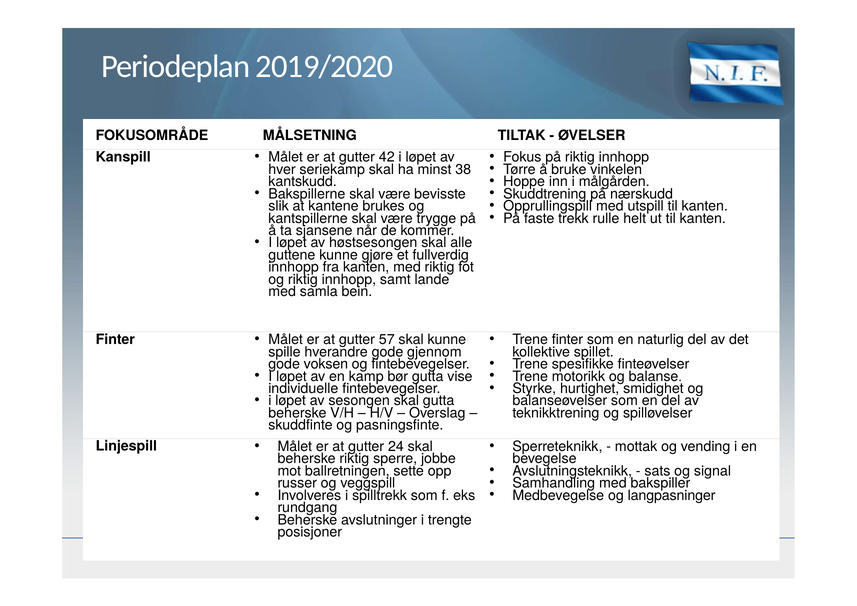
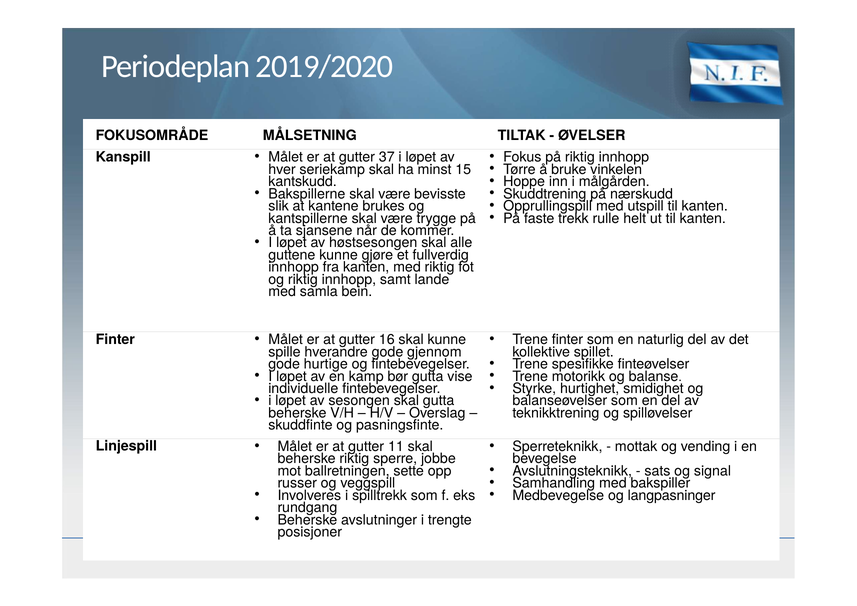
42: 42 -> 37 (387, 157)
38: 38 -> 15 (463, 169)
57: 57 -> 16 (387, 339)
voksen: voksen -> hurtige (326, 364)
24: 24 -> 11 (396, 446)
